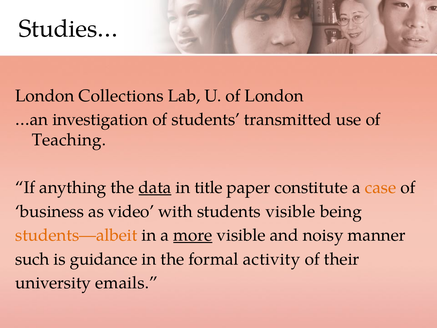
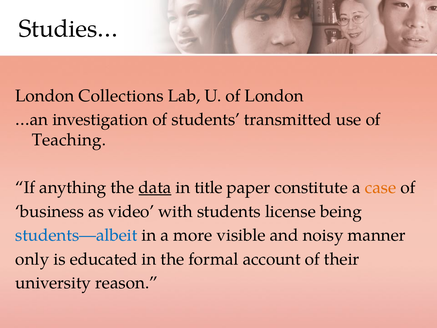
students visible: visible -> license (290, 211)
students—albeit colour: orange -> blue (76, 235)
more underline: present -> none (193, 235)
such: such -> only (32, 259)
guidance: guidance -> educated (104, 259)
activity: activity -> account (272, 259)
emails: emails -> reason (127, 283)
